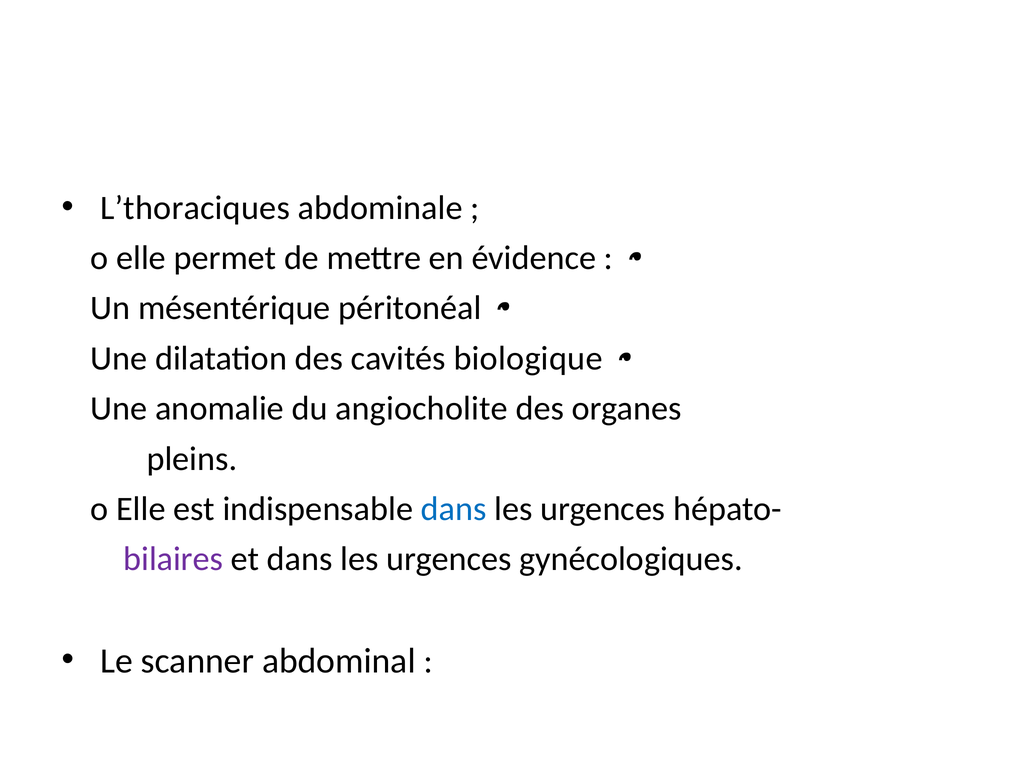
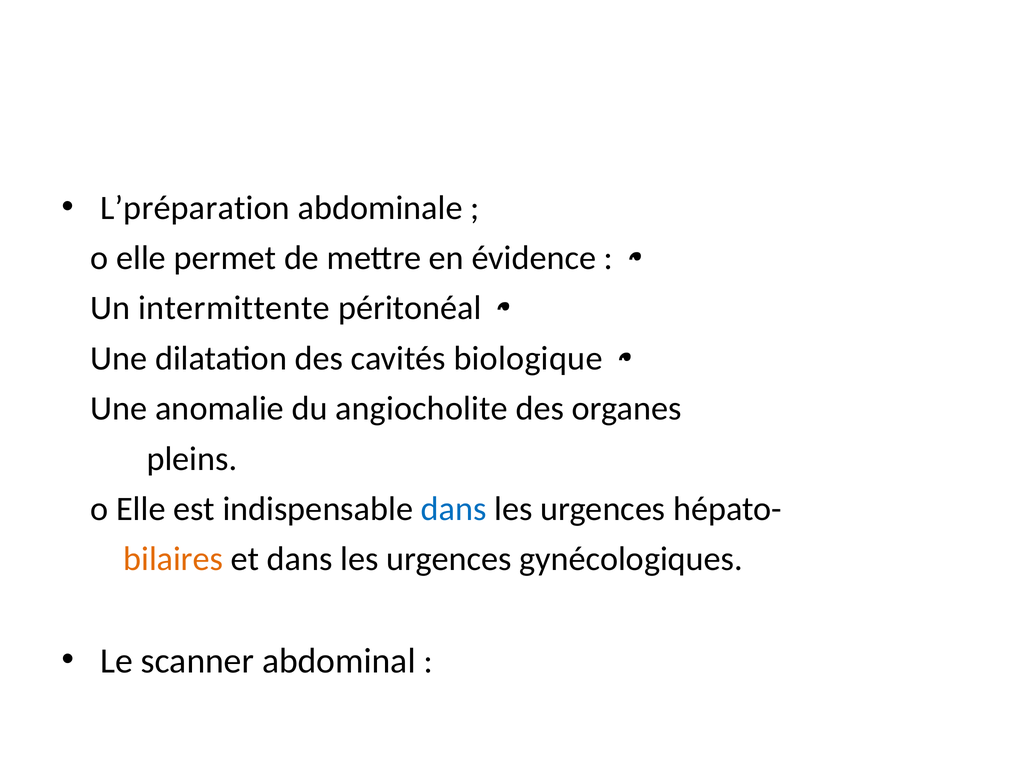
L’thoraciques: L’thoraciques -> L’préparation (195, 208)
mésentérique: mésentérique -> intermittente (234, 308)
bilaires colour: purple -> orange (173, 559)
